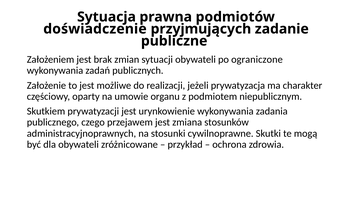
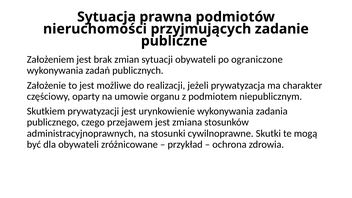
doświadczenie: doświadczenie -> nieruchomości (95, 29)
